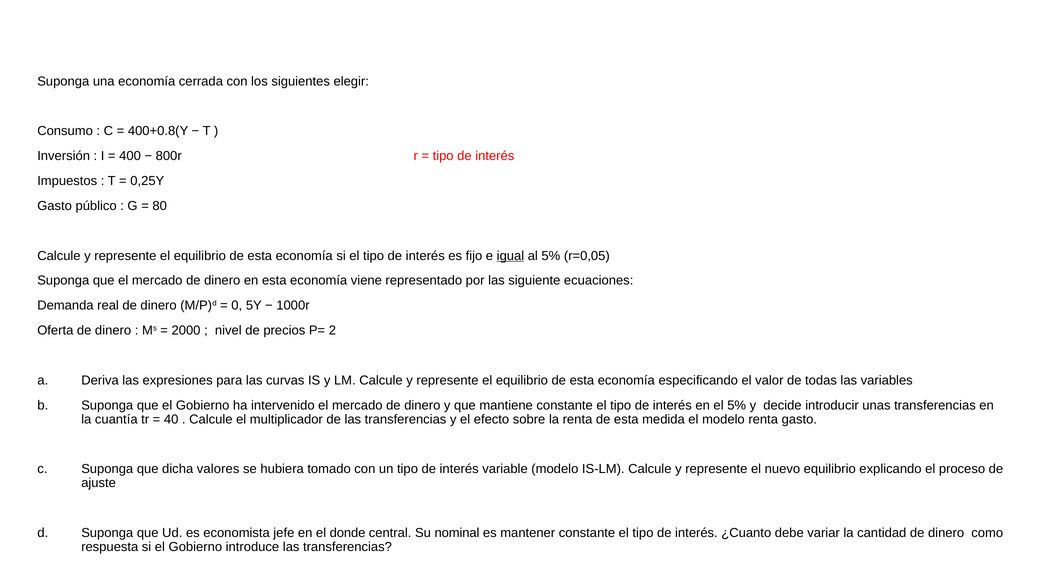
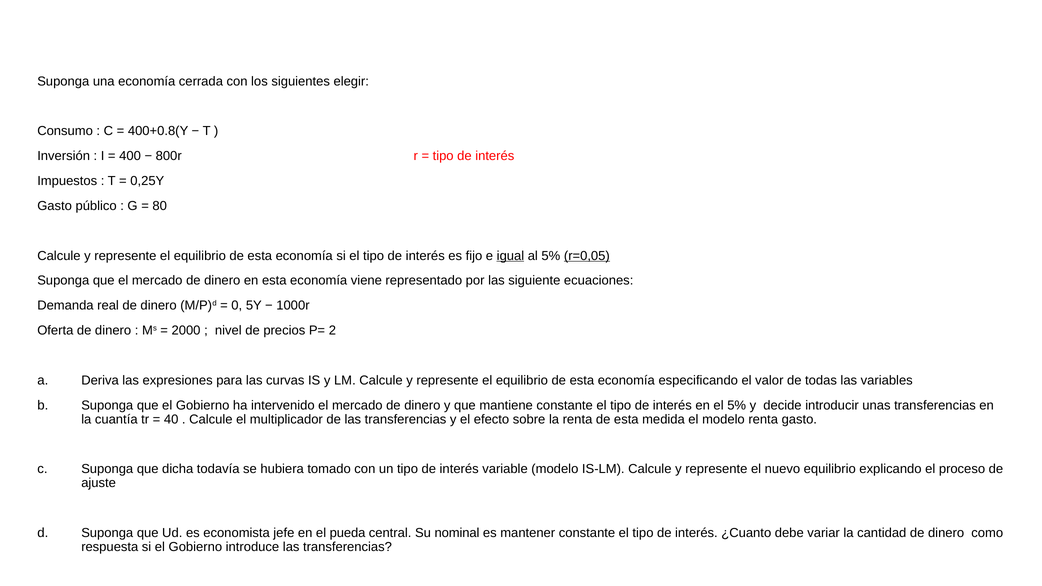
r=0,05 underline: none -> present (587, 256)
valores: valores -> todavía (218, 469)
donde: donde -> pueda (348, 533)
